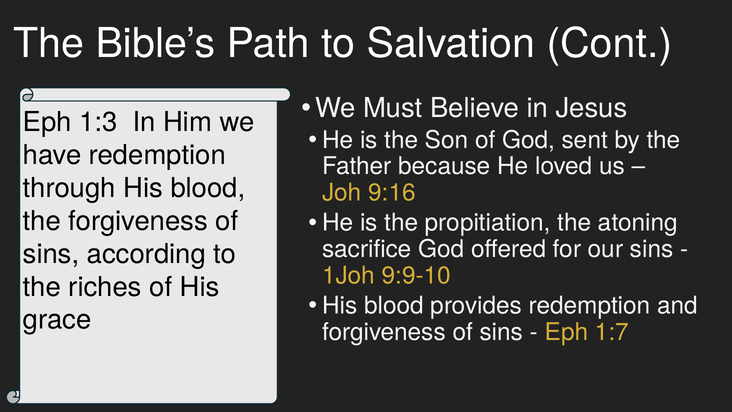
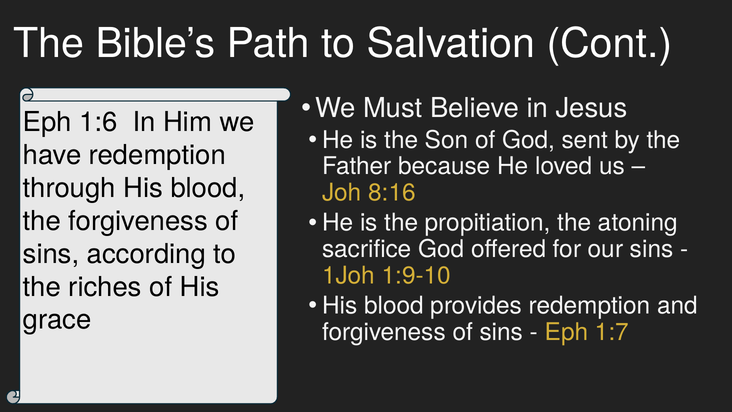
1:3: 1:3 -> 1:6 (98, 122)
9:16: 9:16 -> 8:16 (392, 193)
9:9-10: 9:9-10 -> 1:9-10 (416, 275)
